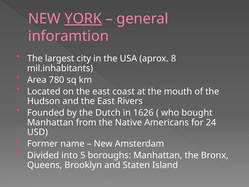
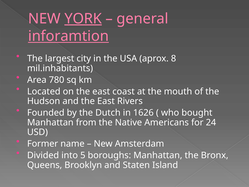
inforamtion underline: none -> present (68, 36)
